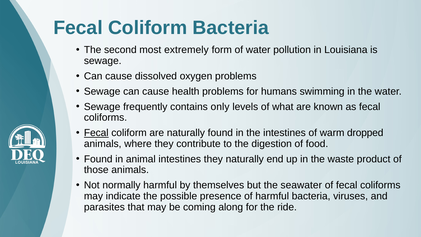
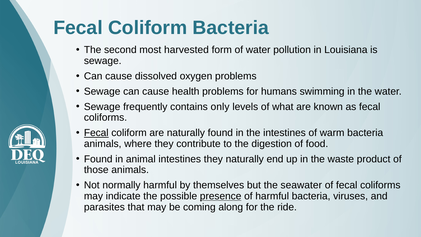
extremely: extremely -> harvested (186, 50)
warm dropped: dropped -> bacteria (365, 133)
presence underline: none -> present (221, 196)
